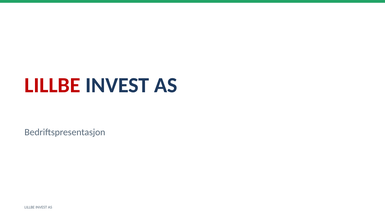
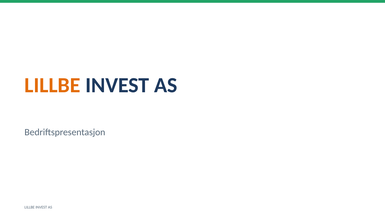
LILLBE colour: red -> orange (52, 85)
